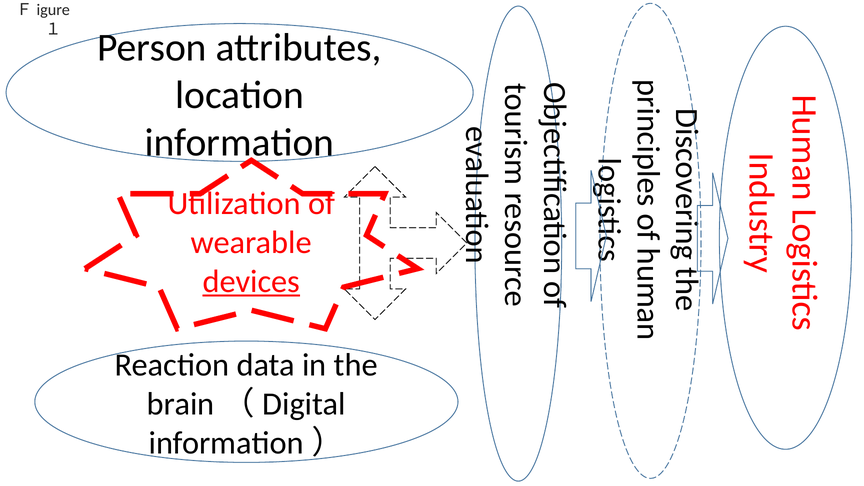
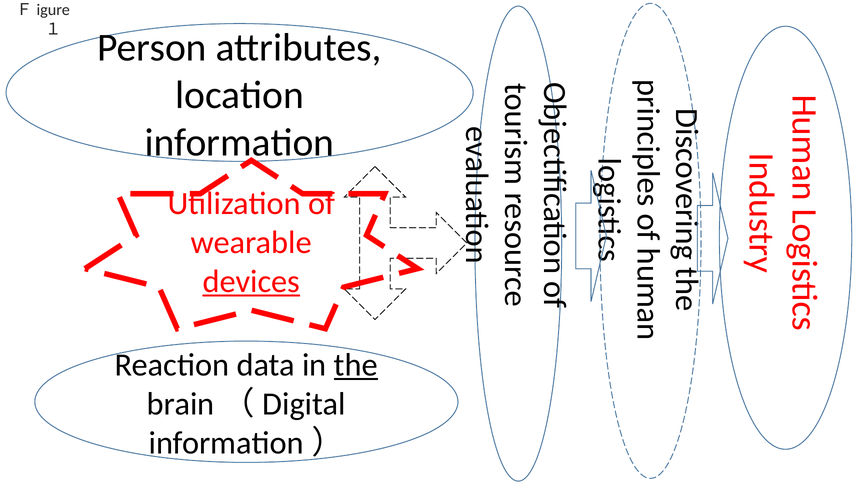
the underline: none -> present (356, 365)
